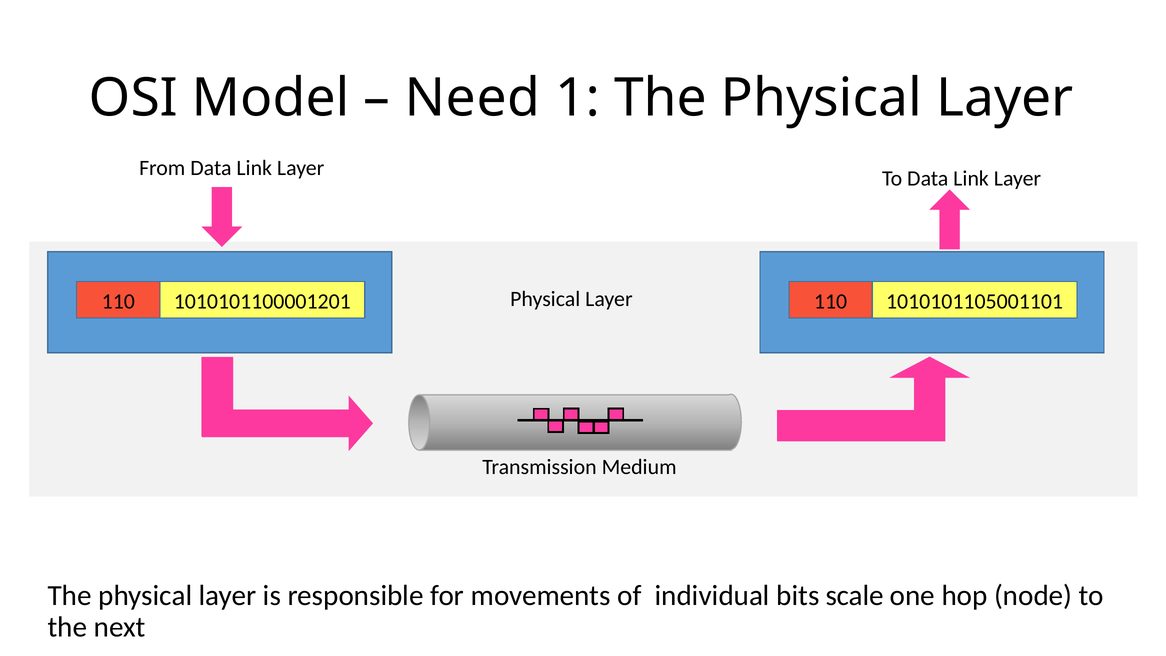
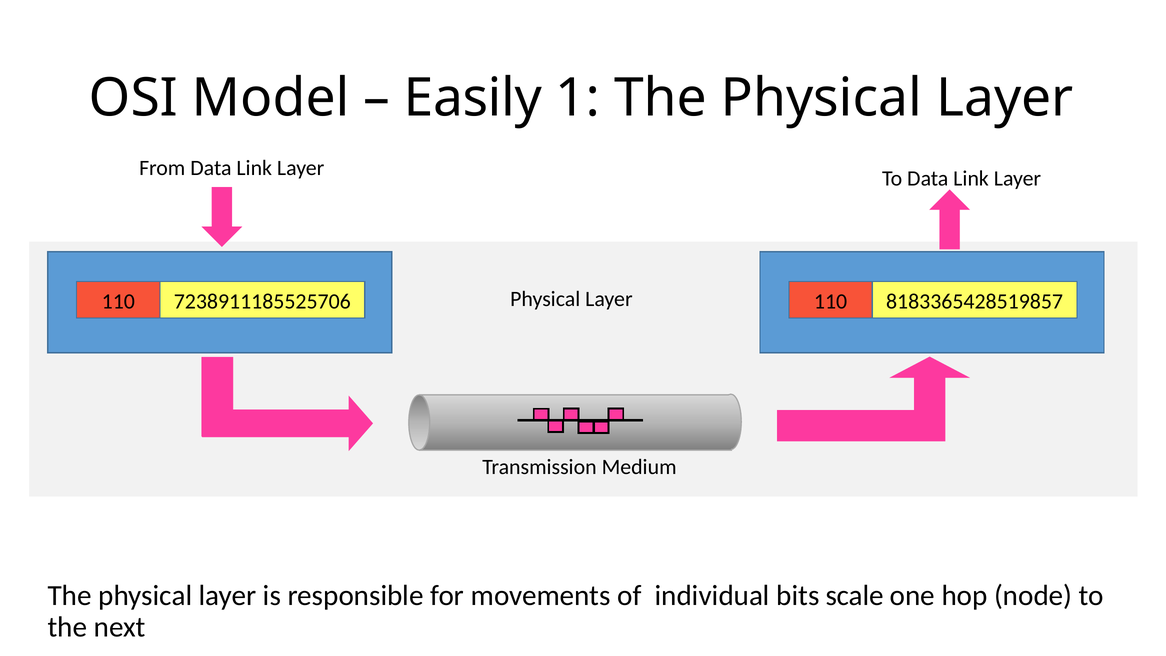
Need: Need -> Easily (473, 98)
1010101100001201: 1010101100001201 -> 7238911185525706 (262, 301)
1010101105001101: 1010101105001101 -> 8183365428519857 (975, 301)
